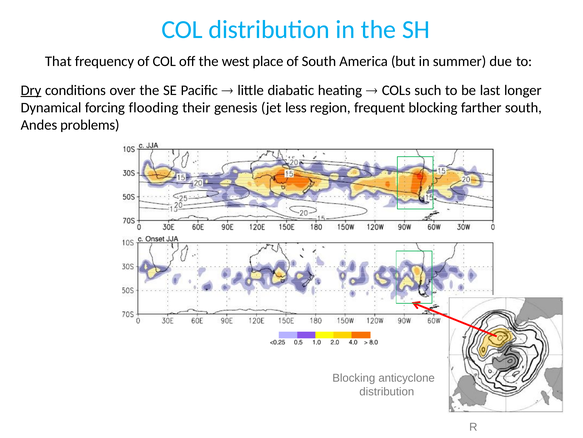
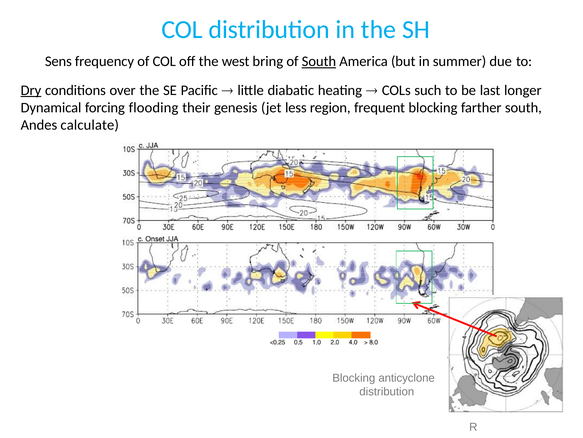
That: That -> Sens (58, 61)
place: place -> bring (268, 61)
South underline: none -> present (319, 61)
problems: problems -> calculate (90, 125)
